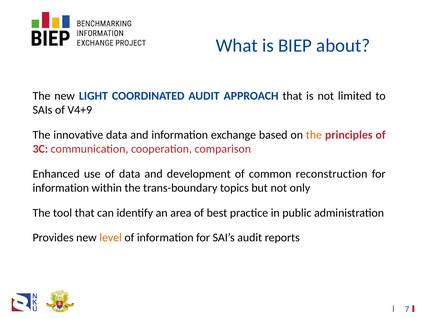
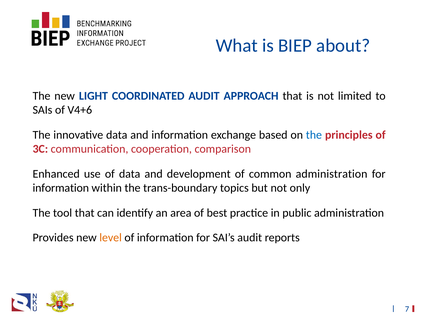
V4+9: V4+9 -> V4+6 (80, 110)
the colour: orange -> blue (314, 135)
common reconstruction: reconstruction -> administration (332, 174)
